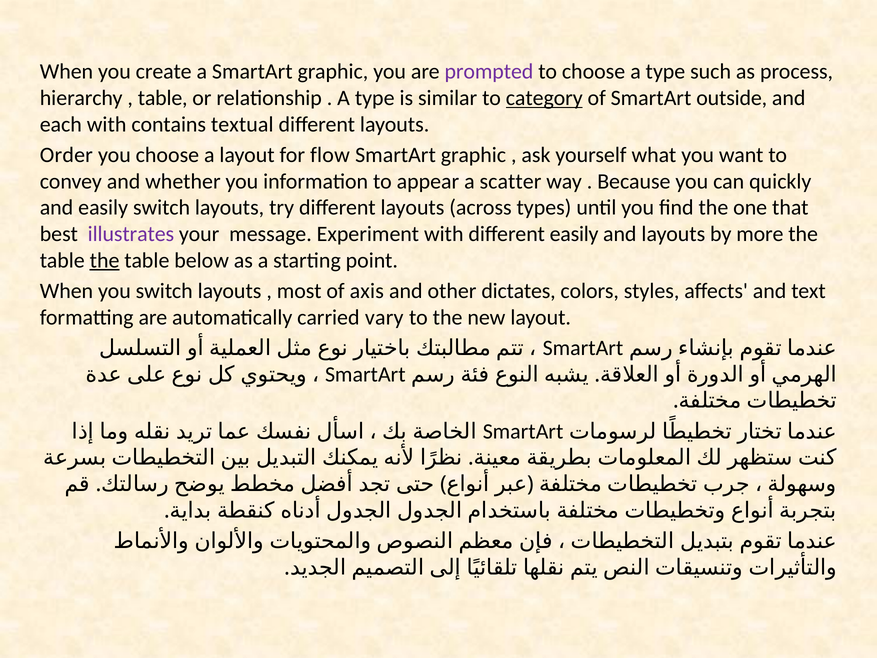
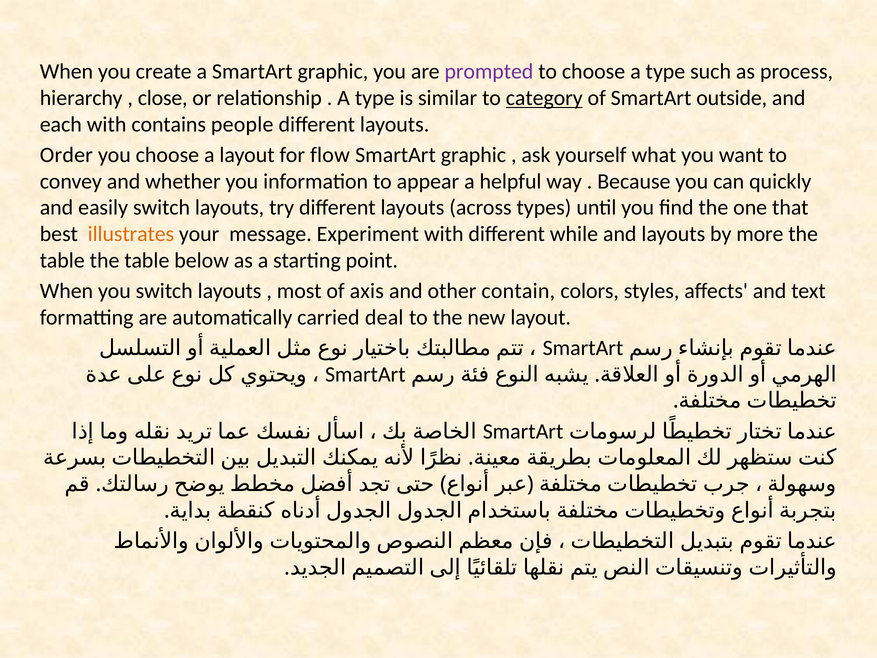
table: table -> close (163, 98)
textual: textual -> people (242, 124)
scatter: scatter -> helpful (511, 181)
illustrates colour: purple -> orange (131, 234)
different easily: easily -> while (574, 234)
the underline: present -> none (105, 260)
dictates: dictates -> contain (518, 291)
vary: vary -> deal (384, 317)
